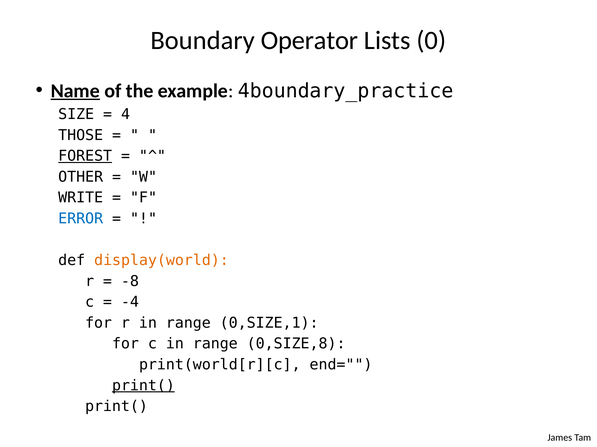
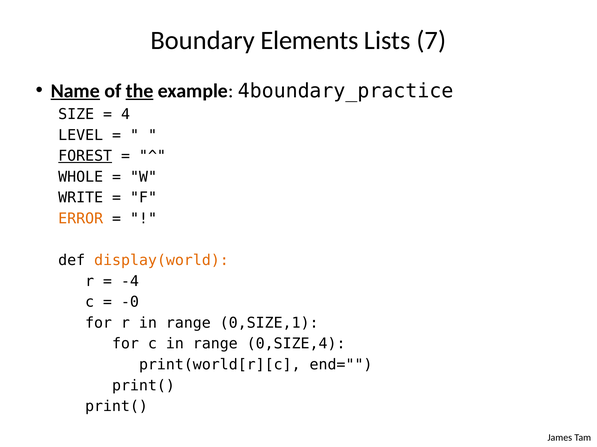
Operator: Operator -> Elements (310, 41)
0: 0 -> 7 (431, 41)
the underline: none -> present (140, 91)
THOSE: THOSE -> LEVEL (81, 135)
OTHER: OTHER -> WHOLE (81, 177)
ERROR colour: blue -> orange (81, 219)
-8: -8 -> -4 (130, 282)
-4: -4 -> -0 (130, 303)
0,SIZE,8: 0,SIZE,8 -> 0,SIZE,4 (296, 344)
print( underline: present -> none (143, 386)
